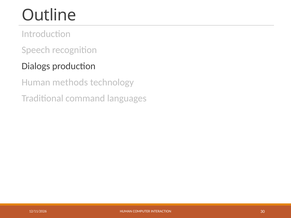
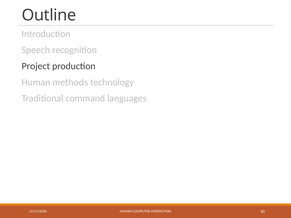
Dialogs: Dialogs -> Project (36, 66)
